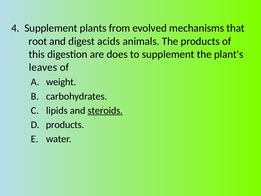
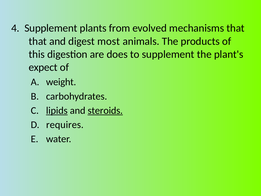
root: root -> that (38, 41)
acids: acids -> most (109, 41)
leaves: leaves -> expect (43, 67)
lipids underline: none -> present (57, 110)
products: products -> requires (65, 125)
